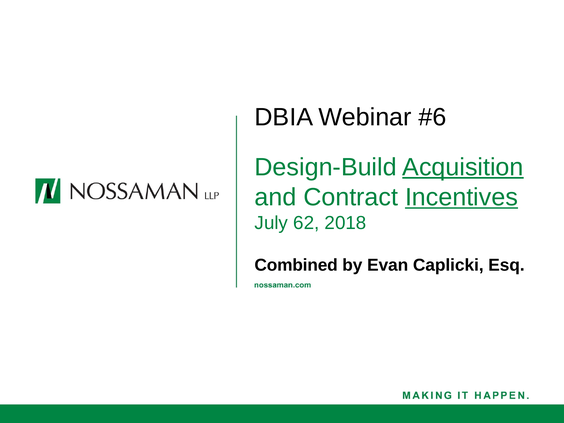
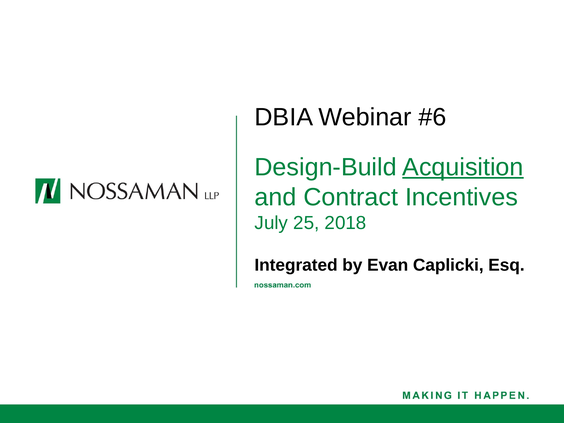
Incentives underline: present -> none (461, 197)
62: 62 -> 25 (306, 223)
Combined: Combined -> Integrated (296, 265)
